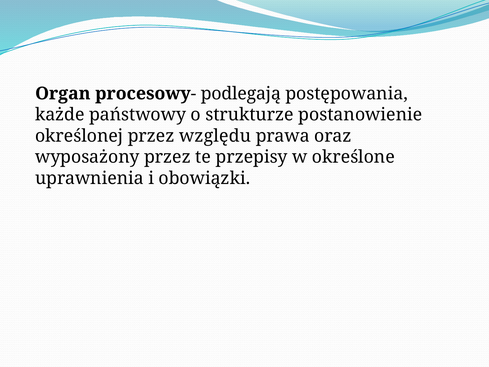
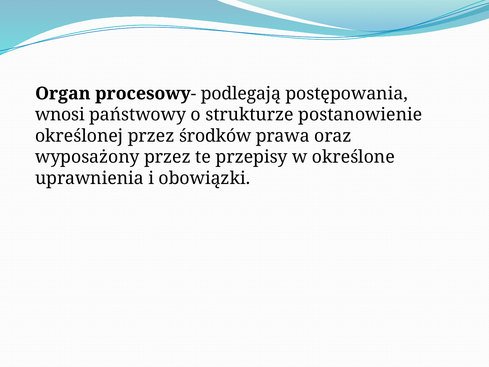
każde: każde -> wnosi (60, 115)
względu: względu -> środków (215, 136)
